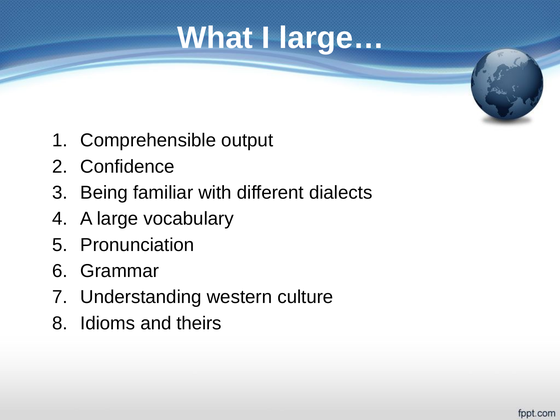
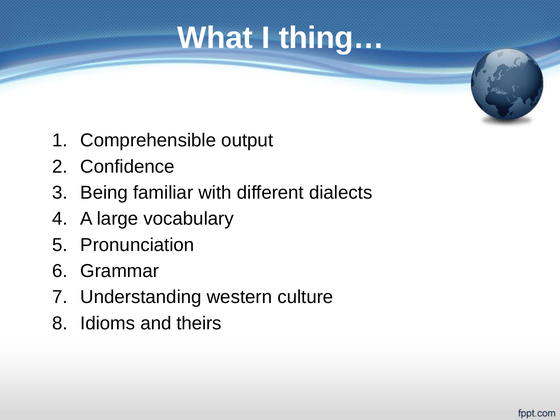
large…: large… -> thing… (332, 38)
